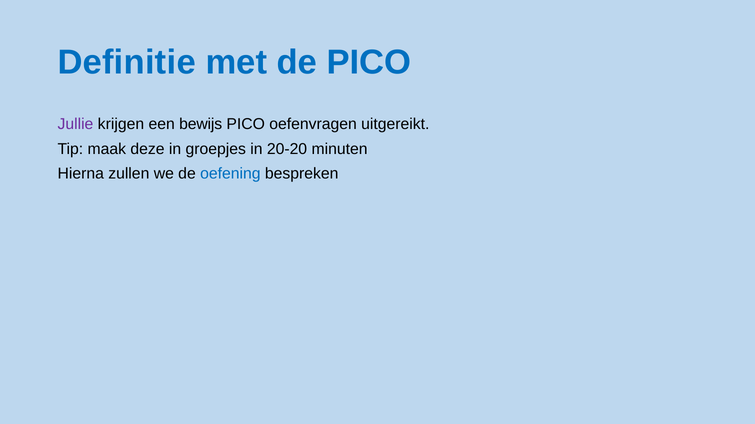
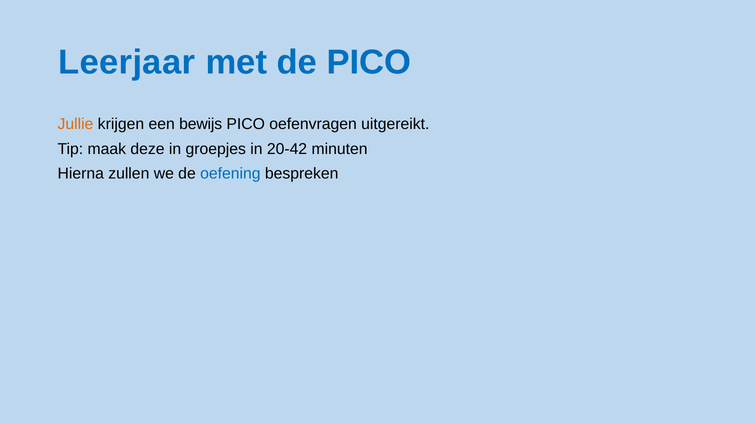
Definitie: Definitie -> Leerjaar (127, 63)
Jullie colour: purple -> orange (75, 124)
20-20: 20-20 -> 20-42 (287, 149)
